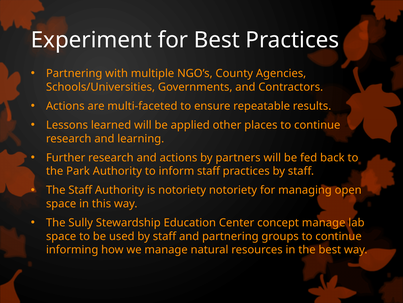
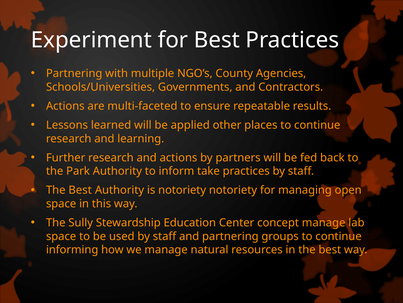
inform staff: staff -> take (208, 171)
Staff: Staff -> Best (80, 190)
